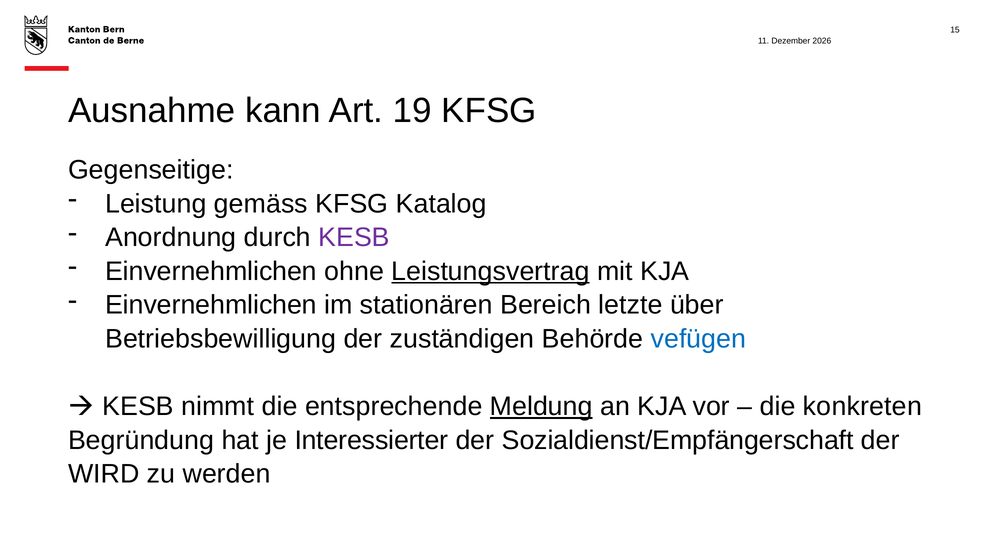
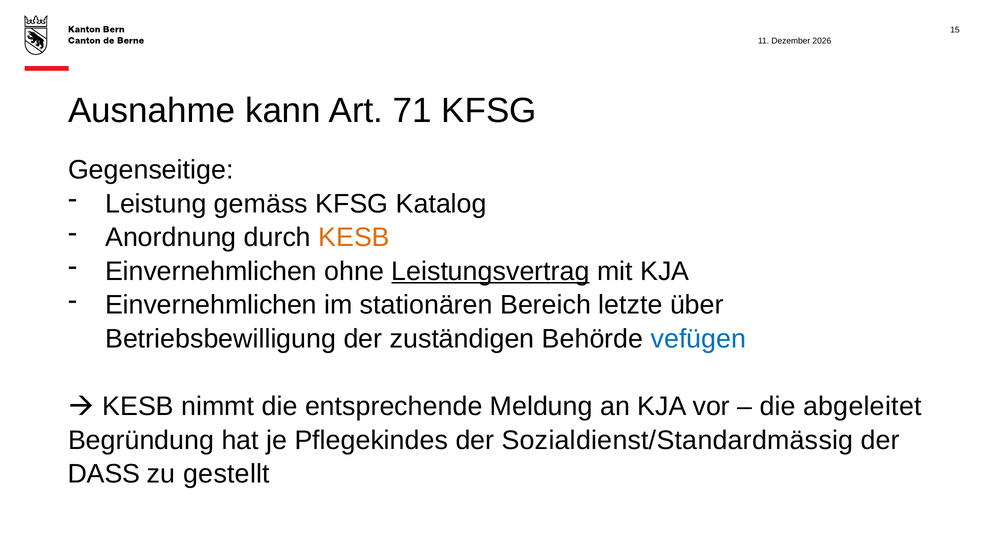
19: 19 -> 71 (412, 111)
KESB colour: purple -> orange (354, 238)
Meldung underline: present -> none (541, 406)
konkreten: konkreten -> abgeleitet (862, 406)
Interessierter: Interessierter -> Pflegekindes (371, 440)
Sozialdienst/Empfängerschaft: Sozialdienst/Empfängerschaft -> Sozialdienst/Standardmässig (678, 440)
WIRD: WIRD -> DASS (104, 474)
werden: werden -> gestellt (227, 474)
